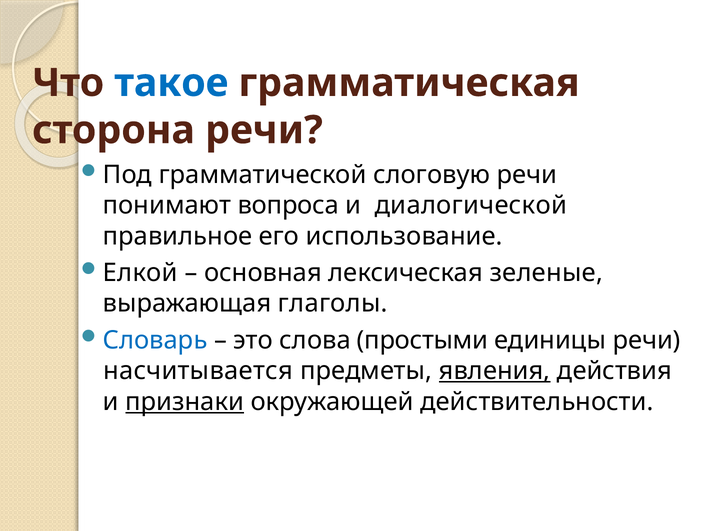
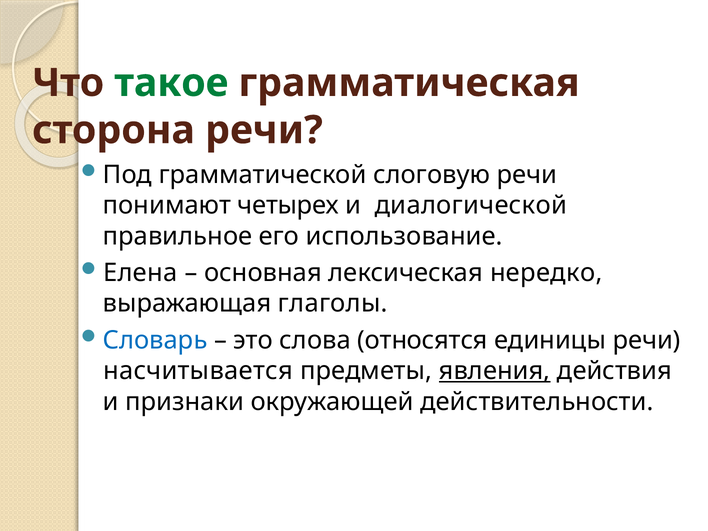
такое colour: blue -> green (171, 83)
вопроса: вопроса -> четырех (288, 205)
Елкой: Елкой -> Елена (140, 273)
зеленые: зеленые -> нередко (546, 273)
простыми: простыми -> относятся (423, 340)
признаки underline: present -> none (185, 402)
